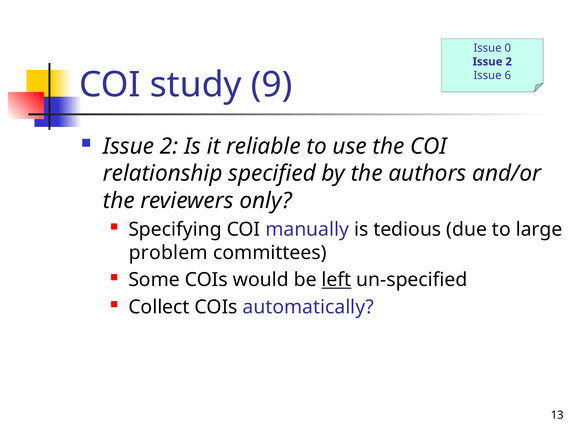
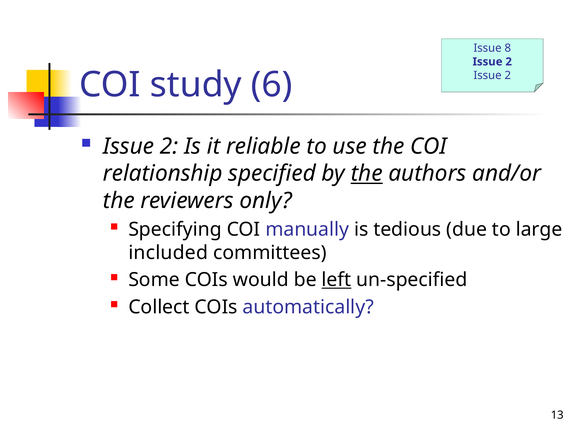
0: 0 -> 8 (508, 48)
6: 6 -> 2 (508, 75)
9: 9 -> 6 (272, 85)
the underline: none -> present (367, 174)
problem: problem -> included (168, 253)
